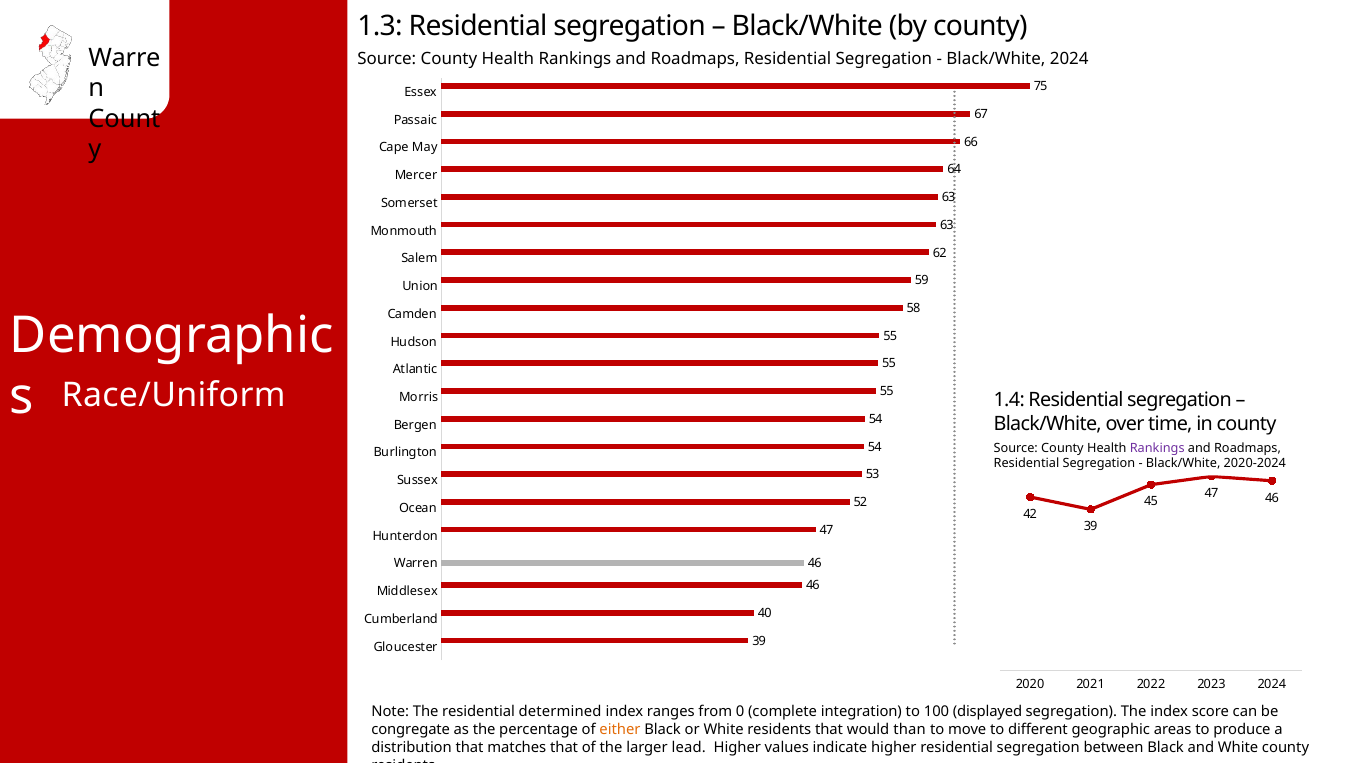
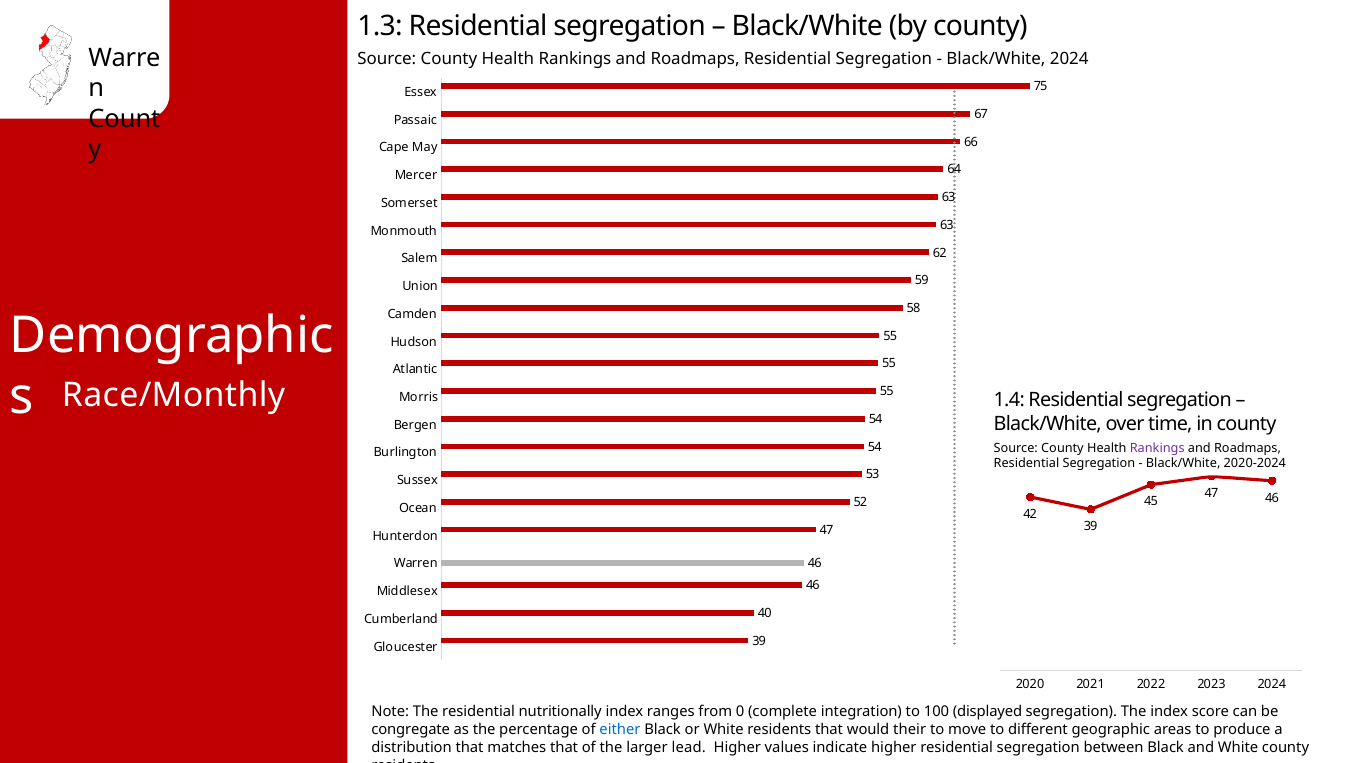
Race/Uniform: Race/Uniform -> Race/Monthly (174, 395)
determined: determined -> nutritionally (560, 712)
either colour: orange -> blue (620, 729)
than: than -> their (910, 729)
